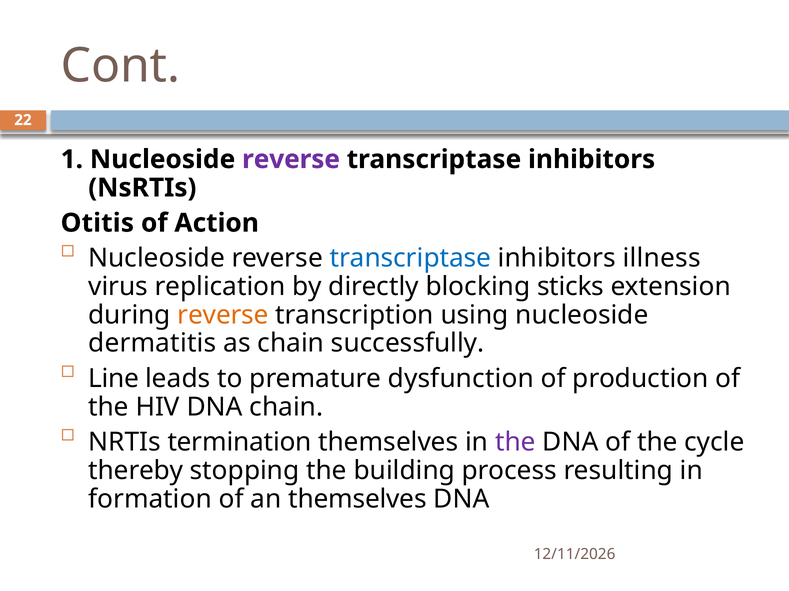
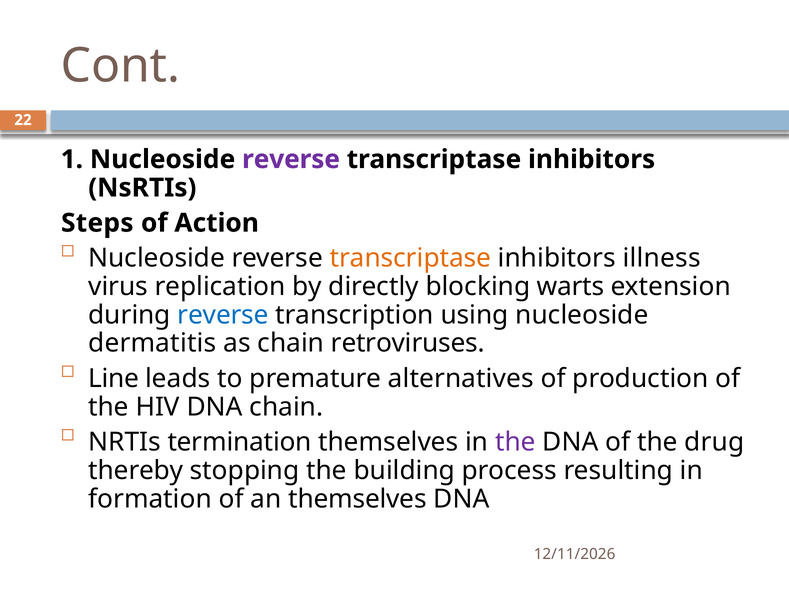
Otitis: Otitis -> Steps (97, 223)
transcriptase colour: blue -> orange (410, 259)
sticks: sticks -> warts (571, 287)
reverse colour: orange -> blue (223, 315)
successfully: successfully -> retroviruses (408, 344)
dysfunction: dysfunction -> alternatives (461, 379)
cycle: cycle -> drug (714, 443)
